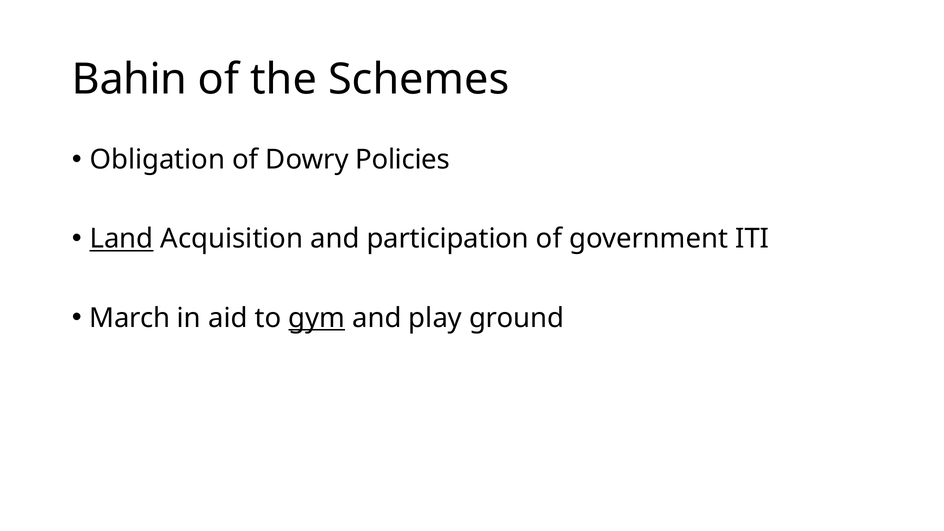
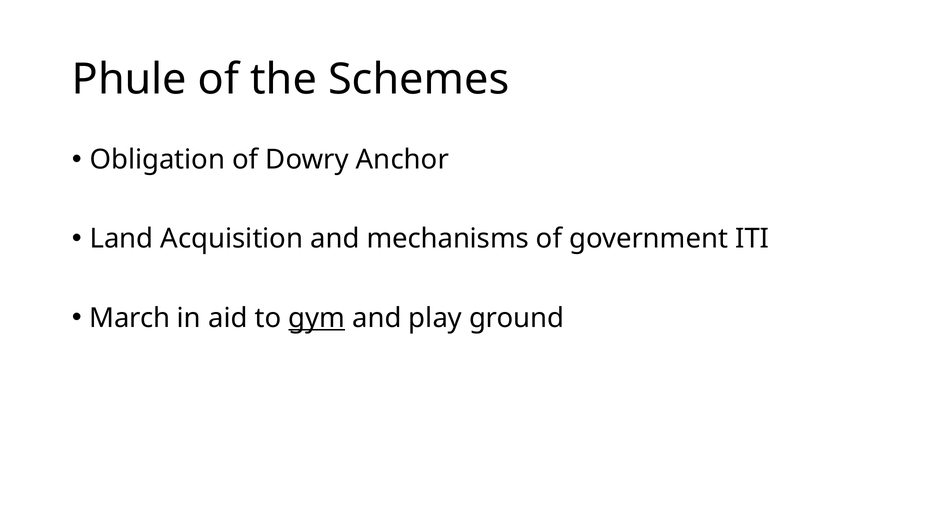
Bahin: Bahin -> Phule (129, 79)
Policies: Policies -> Anchor (402, 160)
Land underline: present -> none (122, 239)
participation: participation -> mechanisms (448, 239)
